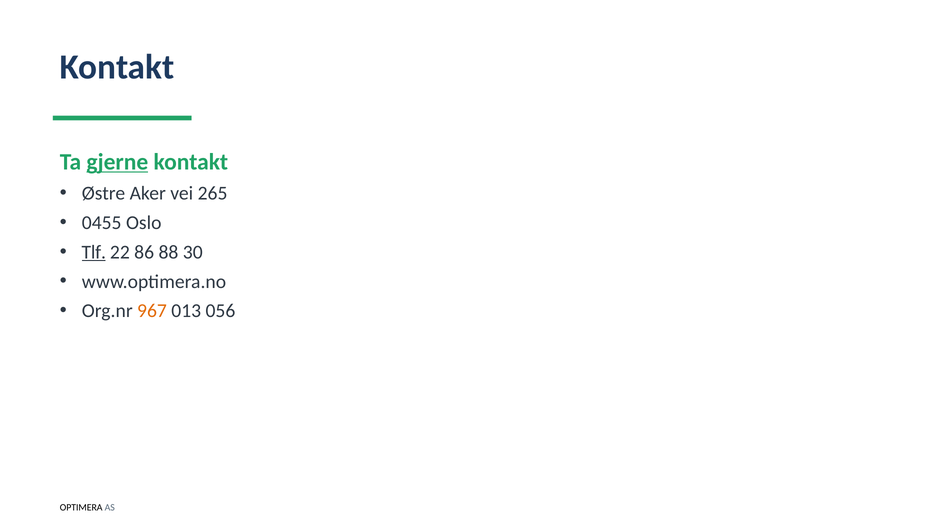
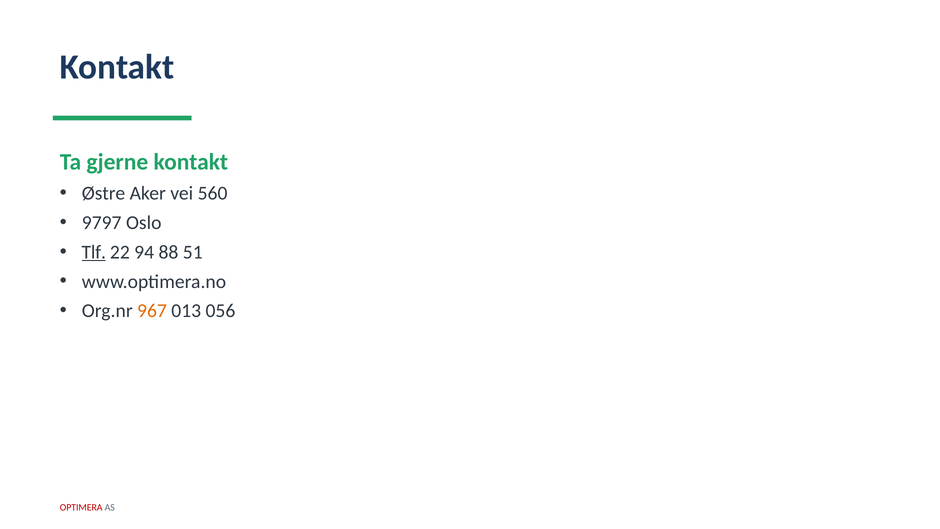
gjerne underline: present -> none (117, 162)
265: 265 -> 560 (213, 193)
0455: 0455 -> 9797 (102, 223)
86: 86 -> 94 (144, 252)
30: 30 -> 51 (193, 252)
OPTIMERA colour: black -> red (81, 507)
